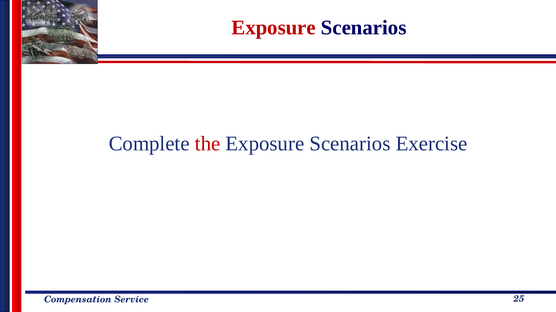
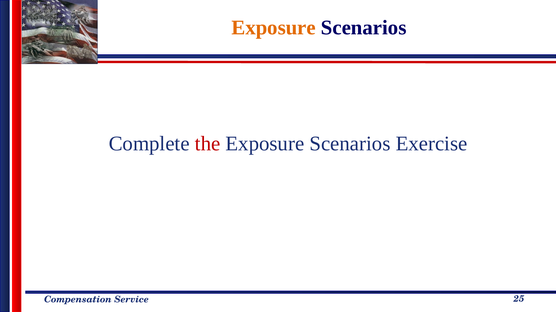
Exposure colour: red -> orange (274, 28)
